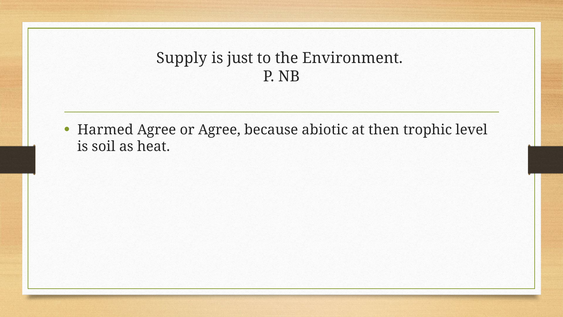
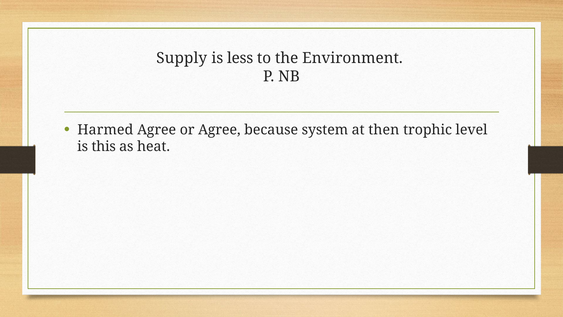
just: just -> less (240, 58)
abiotic: abiotic -> system (325, 130)
soil: soil -> this (104, 147)
